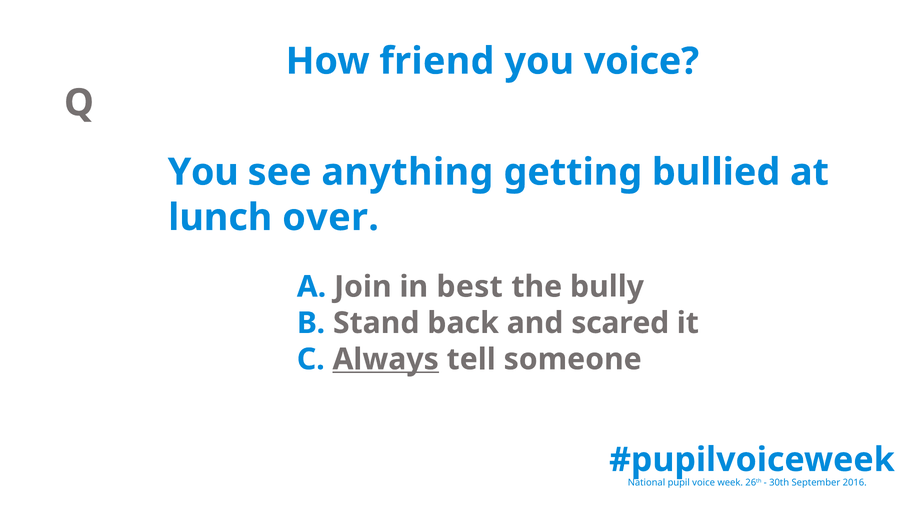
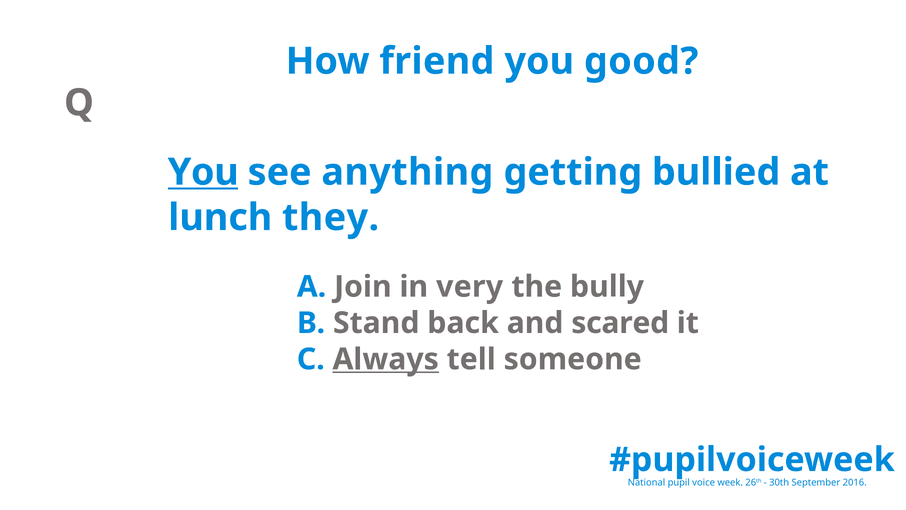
you voice: voice -> good (641, 61)
You underline: none -> present (203, 172)
over: over -> they (331, 217)
best: best -> very (470, 287)
